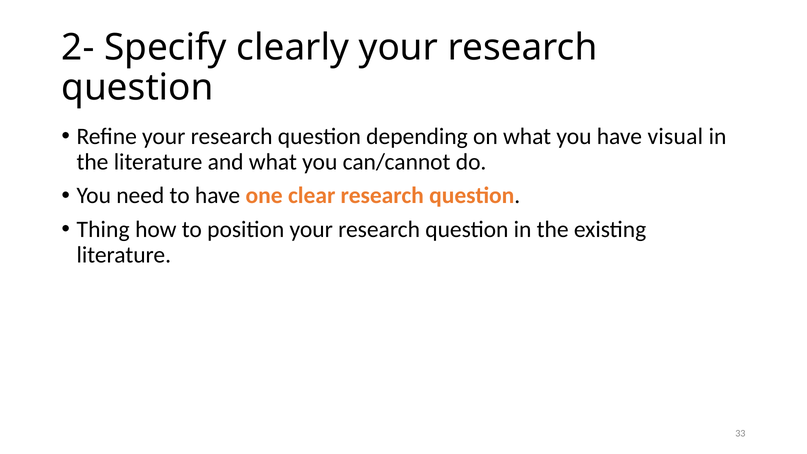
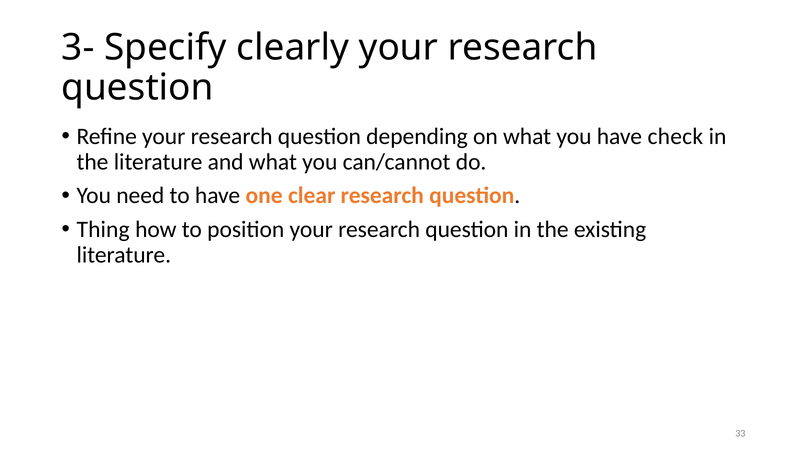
2-: 2- -> 3- (78, 48)
visual: visual -> check (675, 136)
